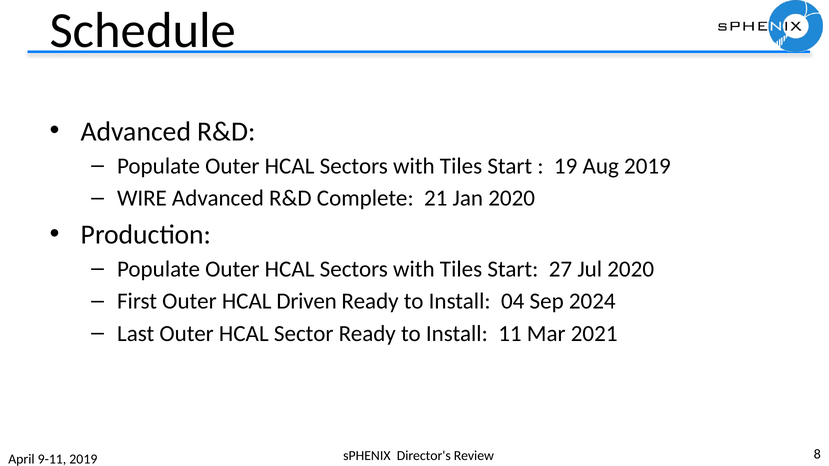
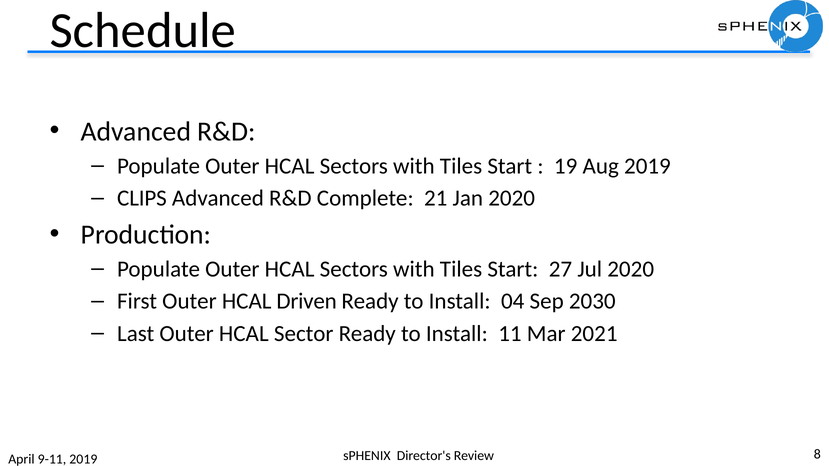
WIRE: WIRE -> CLIPS (142, 198)
2024: 2024 -> 2030 (592, 302)
